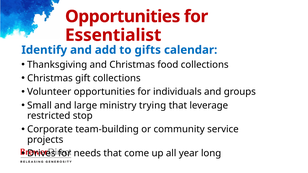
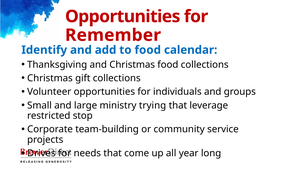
Essentialist: Essentialist -> Remember (113, 35)
to gifts: gifts -> food (148, 50)
